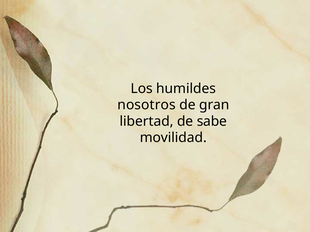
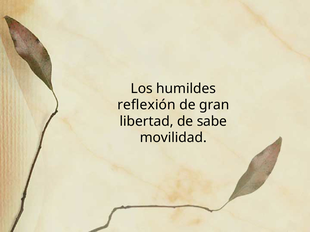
nosotros: nosotros -> reflexión (147, 105)
